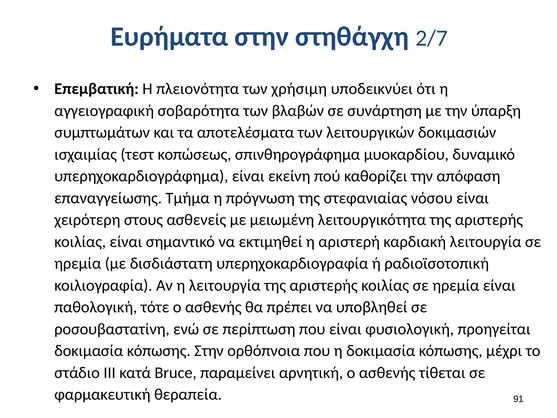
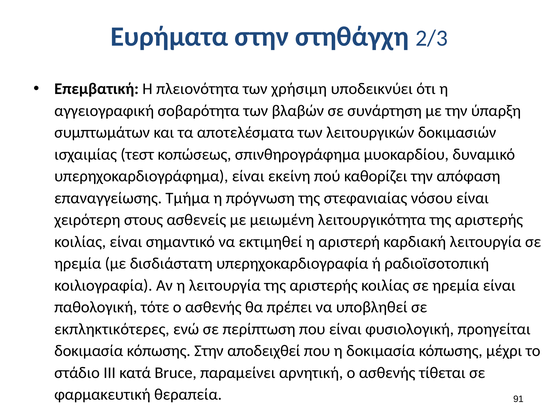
2/7: 2/7 -> 2/3 (432, 38)
ροσουβαστατίνη: ροσουβαστατίνη -> εκπληκτικότερες (112, 329)
ορθόπνοια: ορθόπνοια -> αποδειχθεί (264, 351)
